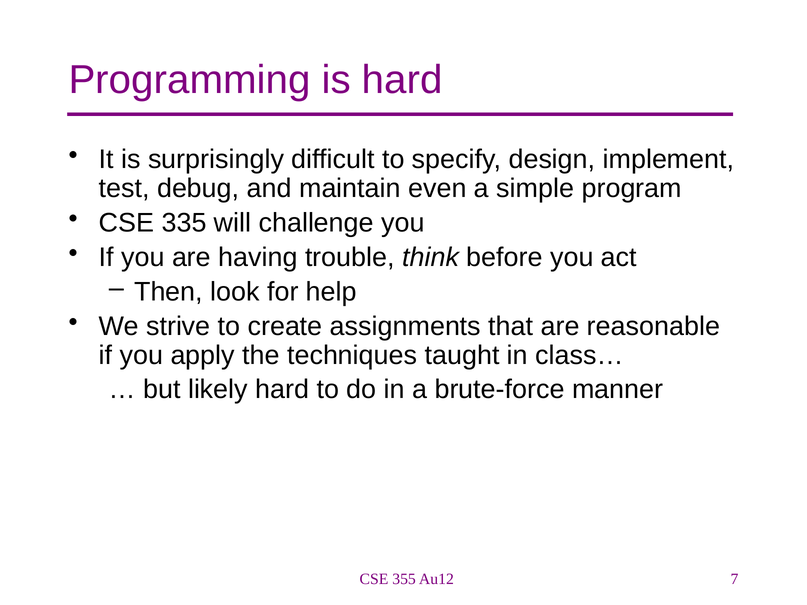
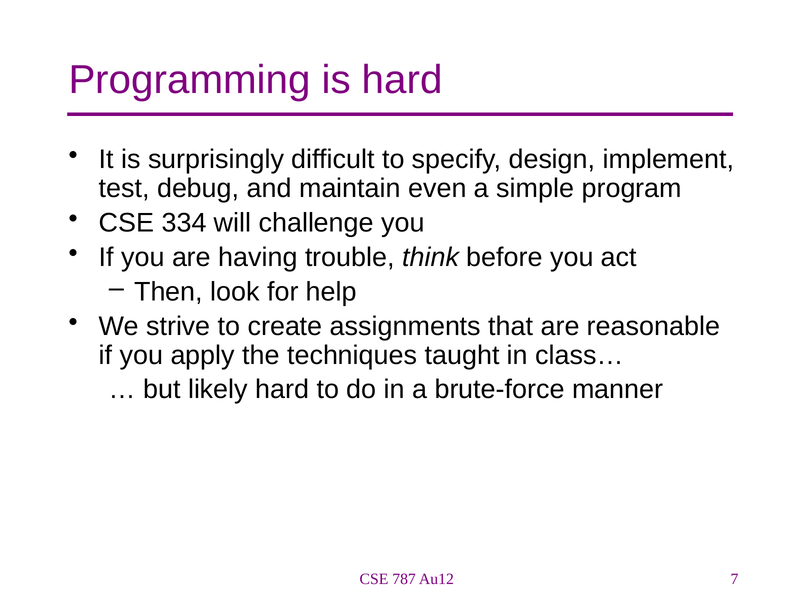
335: 335 -> 334 (184, 223)
355: 355 -> 787 (404, 579)
